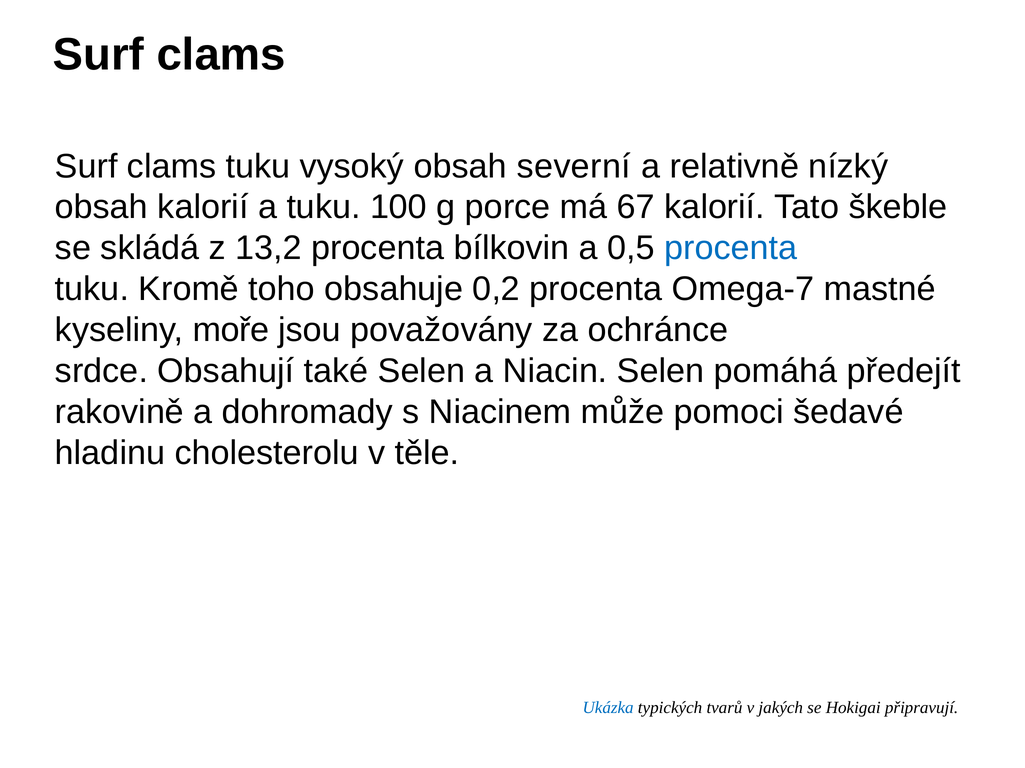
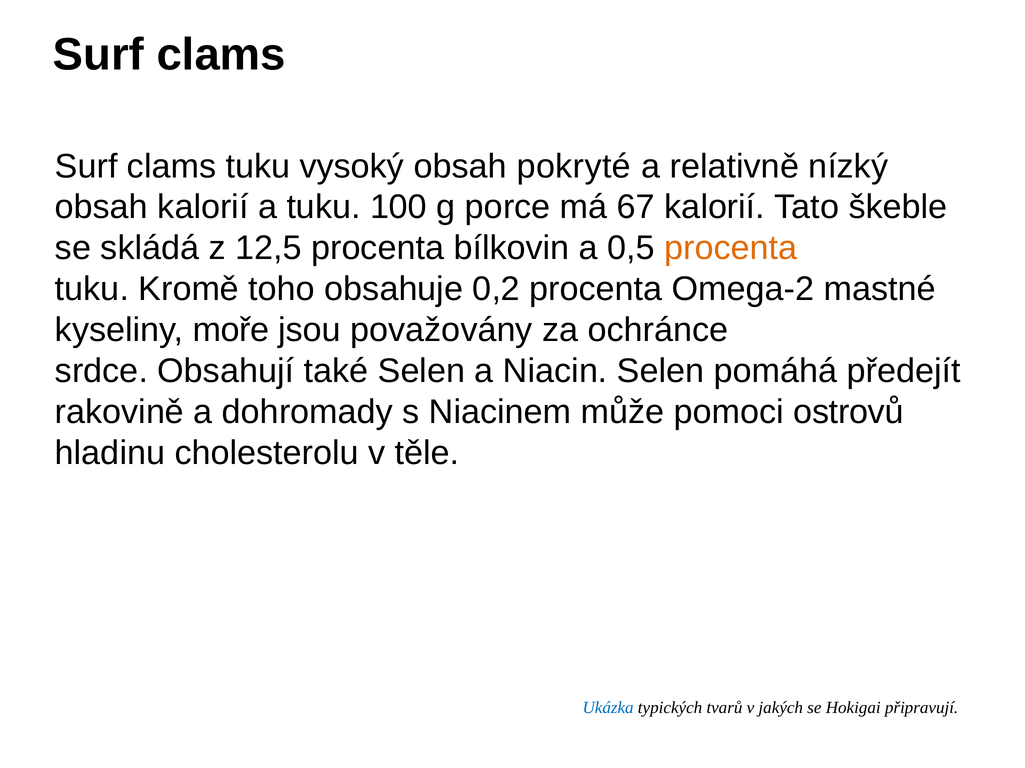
severní: severní -> pokryté (574, 166)
13,2: 13,2 -> 12,5 (269, 248)
procenta colour: blue -> orange (731, 248)
Omega-7: Omega-7 -> Omega-2 (743, 289)
šedavé: šedavé -> ostrovů (849, 412)
